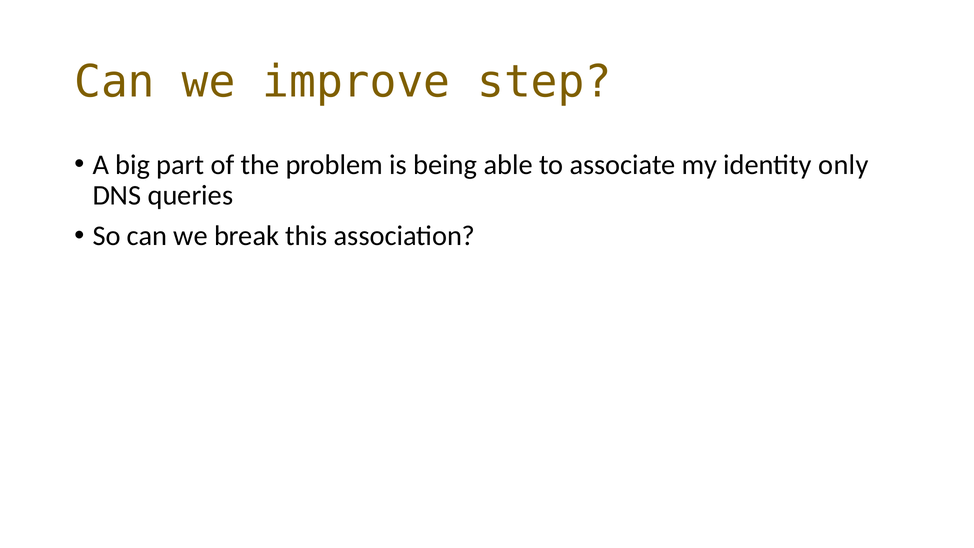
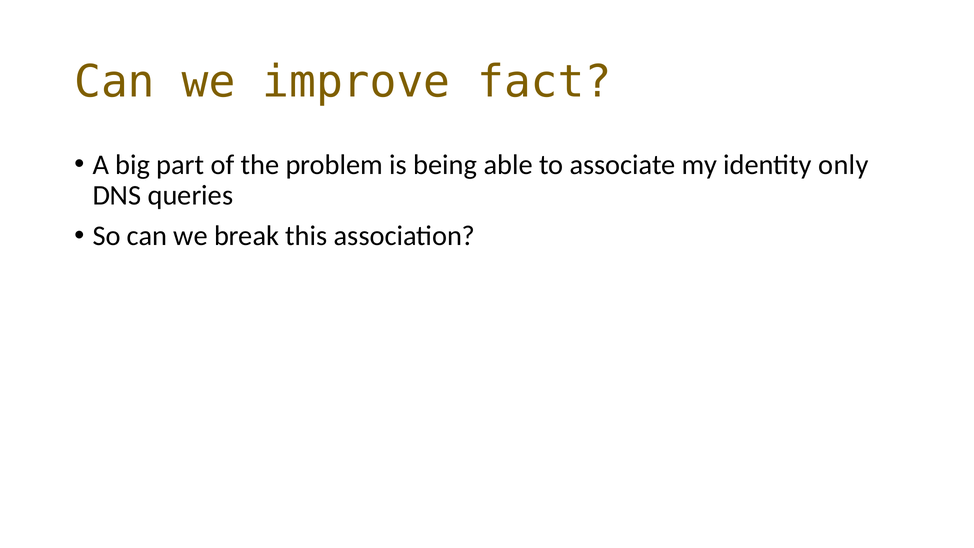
step: step -> fact (544, 82)
